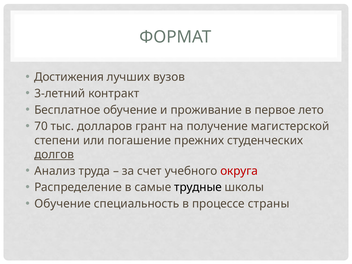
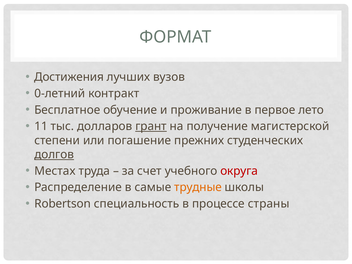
3-летний: 3-летний -> 0-летний (60, 94)
70: 70 -> 11 (41, 126)
грант underline: none -> present (151, 126)
Анализ: Анализ -> Местах (55, 171)
трудные colour: black -> orange (198, 187)
Обучение: Обучение -> Robertson (63, 204)
